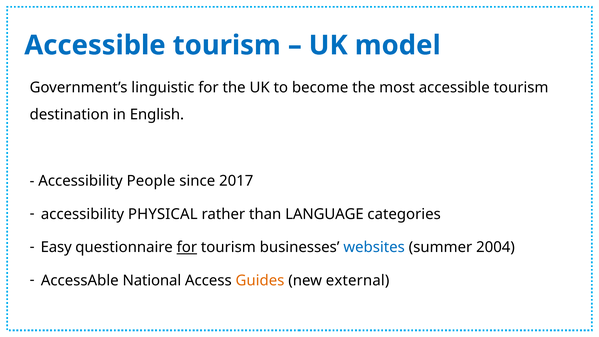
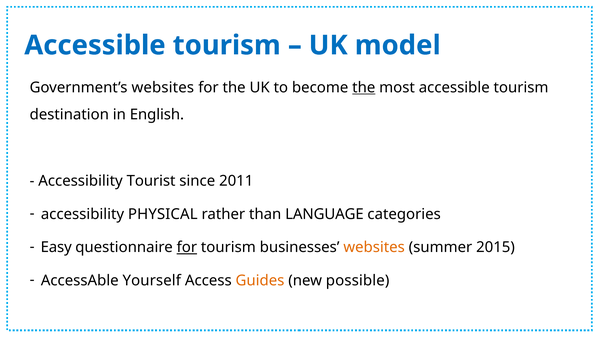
Government’s linguistic: linguistic -> websites (163, 88)
the underline: none -> present (364, 88)
People: People -> Tourist (151, 181)
2017: 2017 -> 2011 (236, 181)
websites colour: blue -> orange (374, 247)
2004: 2004 -> 2015 (496, 247)
National: National -> Yourself (152, 280)
external: external -> possible (358, 280)
